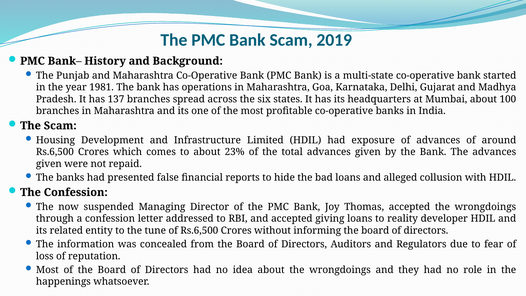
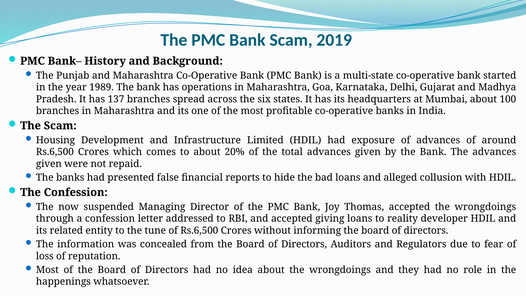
1981: 1981 -> 1989 (102, 87)
23%: 23% -> 20% (235, 152)
